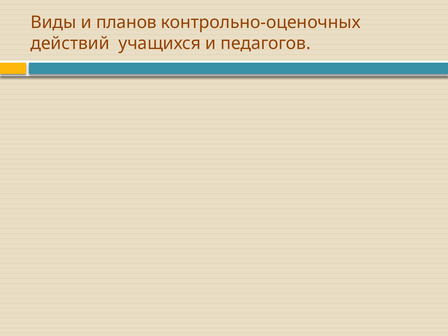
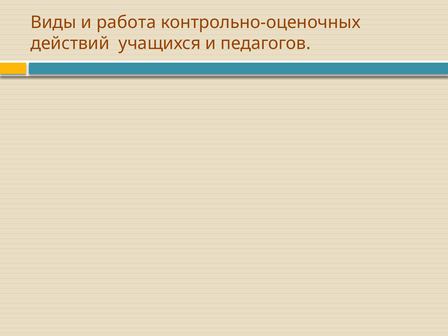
планов: планов -> работа (126, 22)
